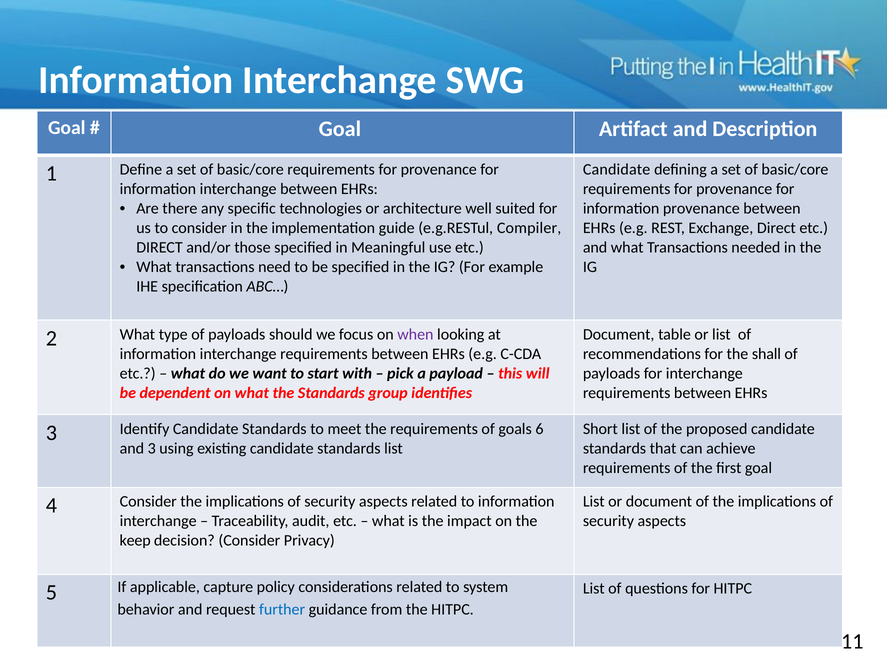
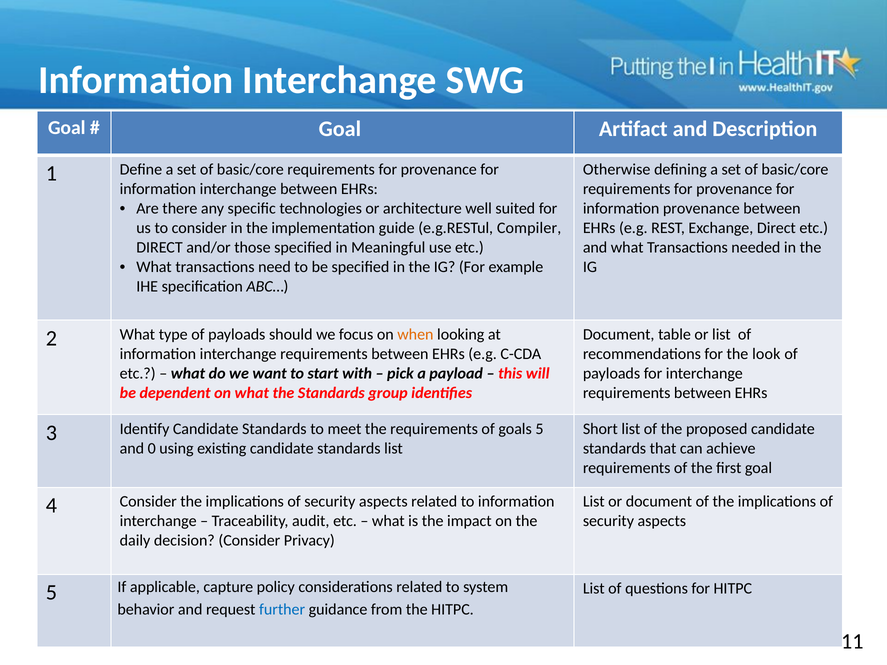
Candidate: Candidate -> Otherwise (617, 170)
when colour: purple -> orange (415, 335)
shall: shall -> look (766, 354)
goals 6: 6 -> 5 (539, 429)
and 3: 3 -> 0 (152, 449)
keep: keep -> daily (135, 541)
